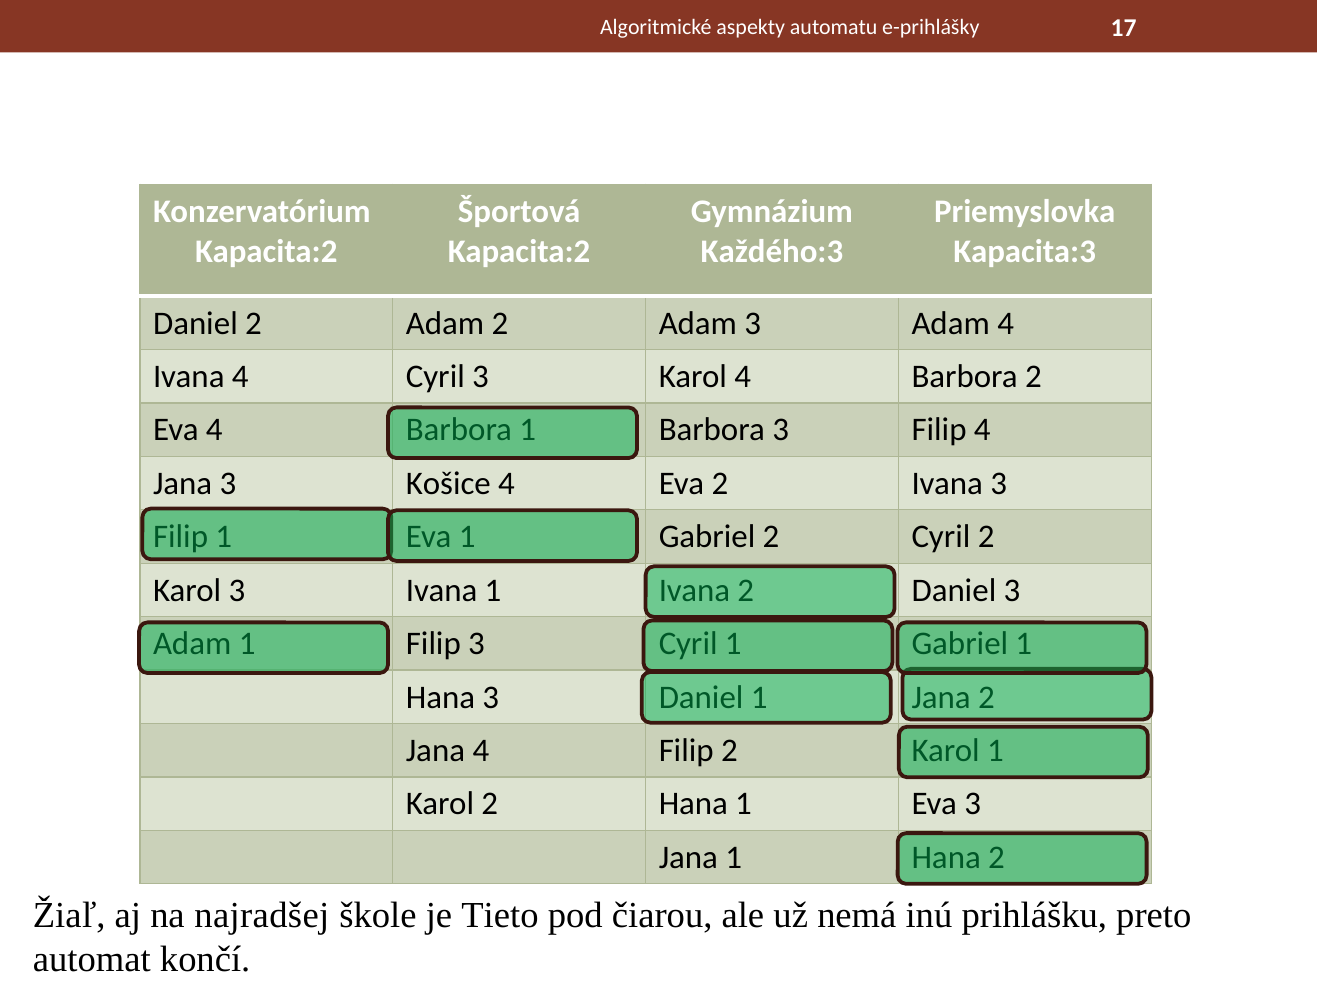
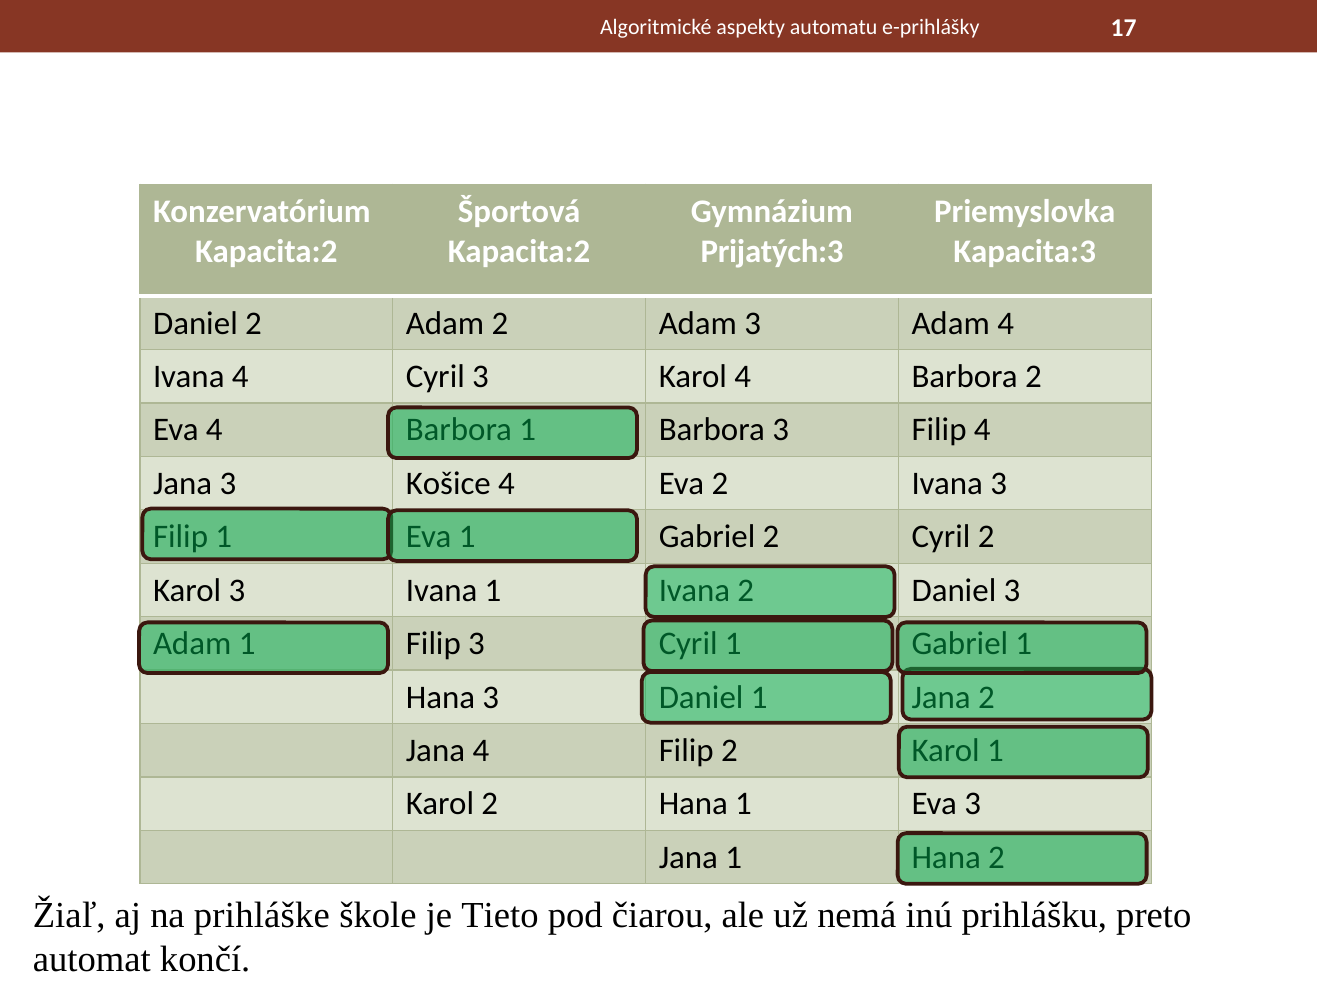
Každého:3: Každého:3 -> Prijatých:3 (772, 251)
najradšej: najradšej -> prihláške (262, 916)
